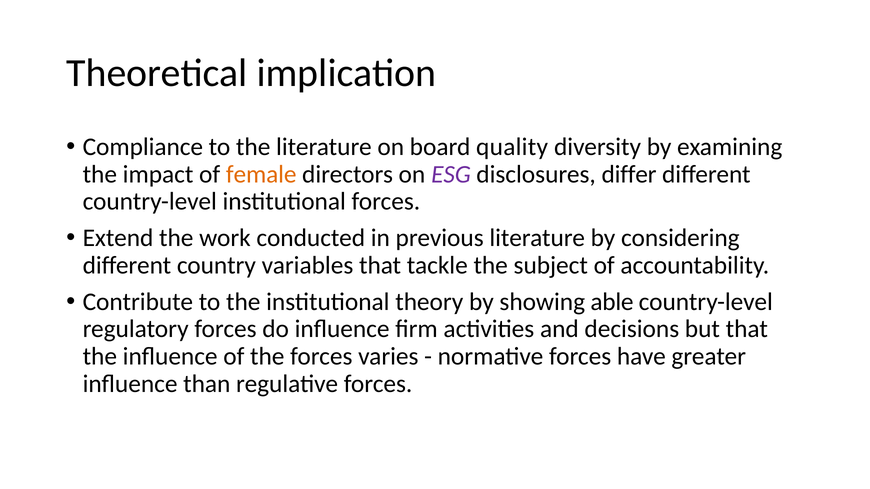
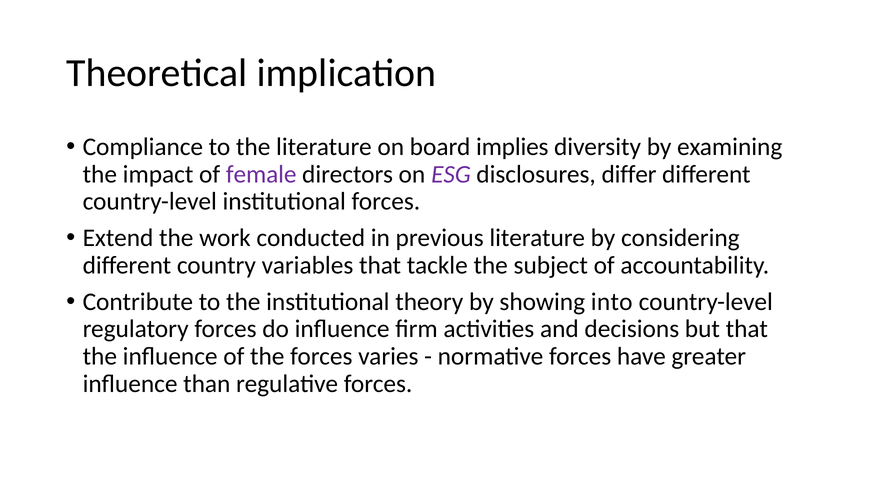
quality: quality -> implies (512, 147)
female colour: orange -> purple (261, 174)
able: able -> into (612, 302)
